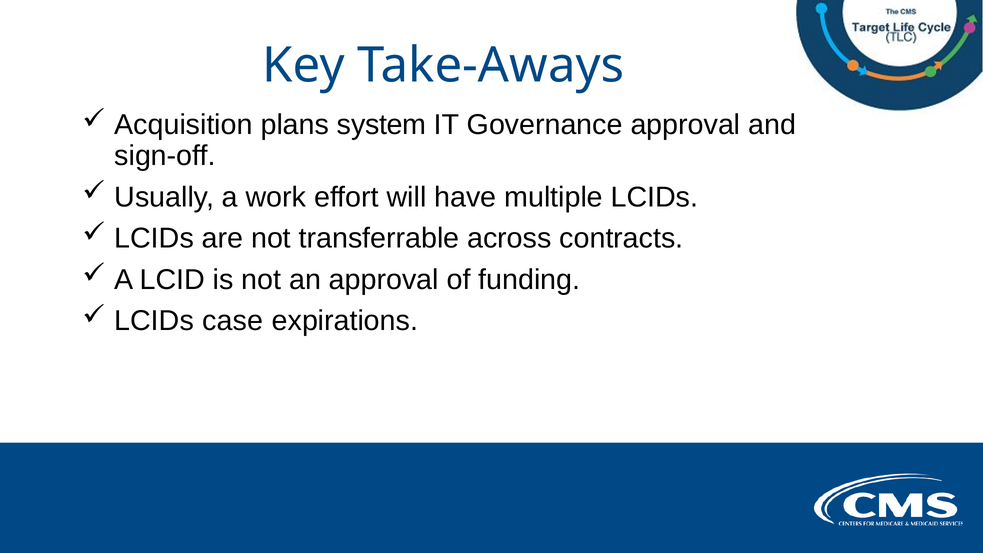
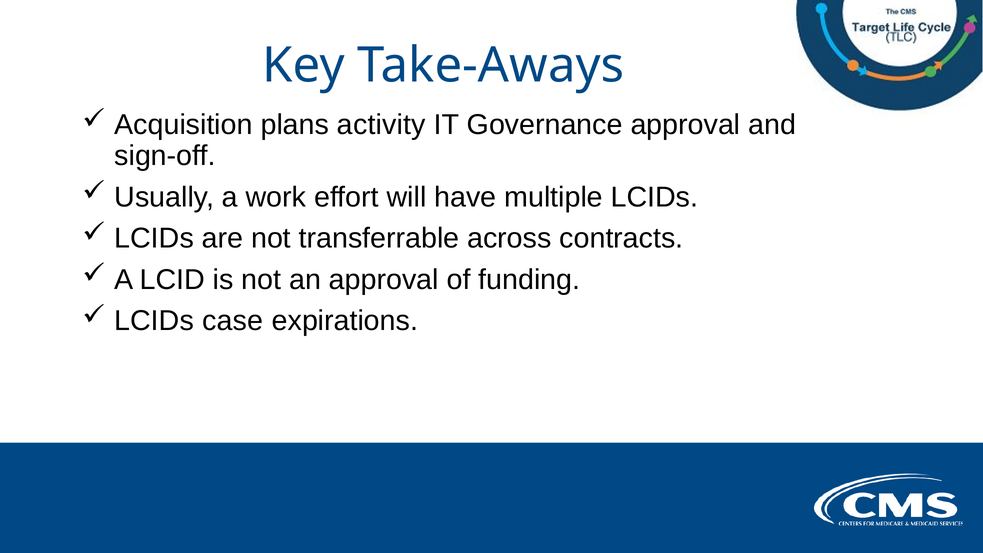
system: system -> activity (381, 125)
